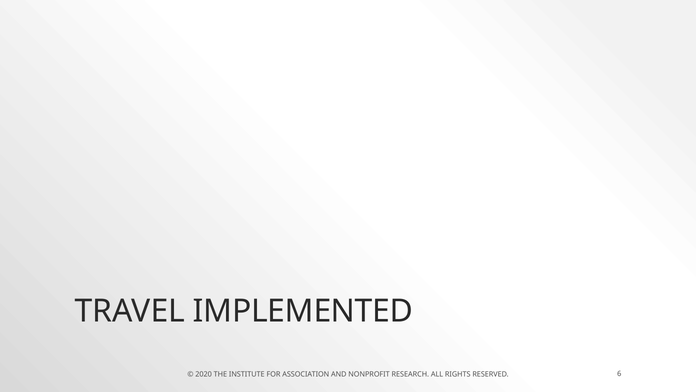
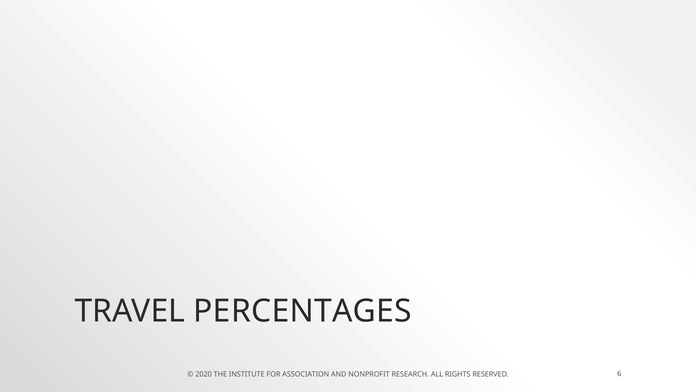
IMPLEMENTED: IMPLEMENTED -> PERCENTAGES (303, 311)
